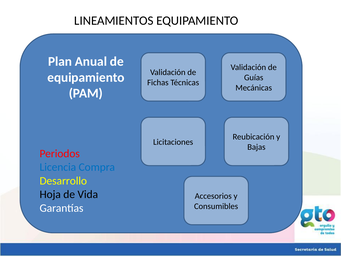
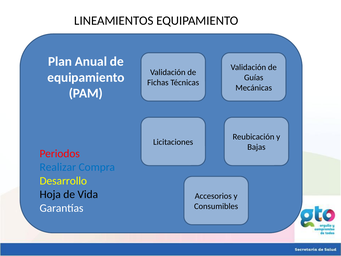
Licencia: Licencia -> Realizar (58, 167)
